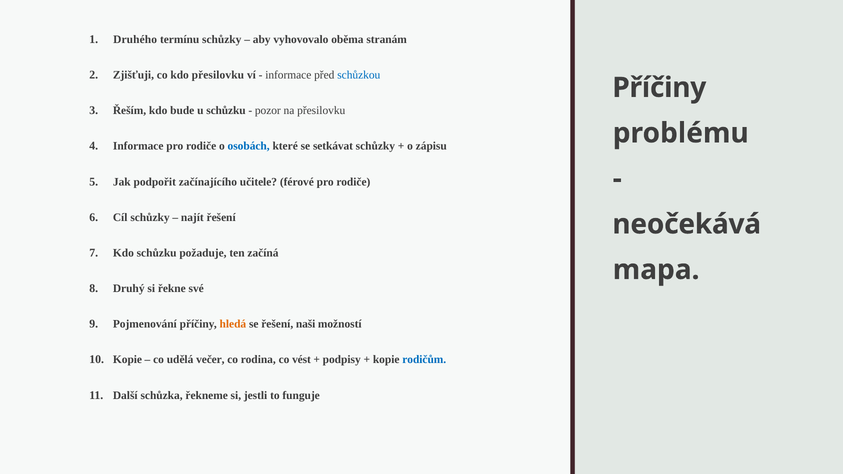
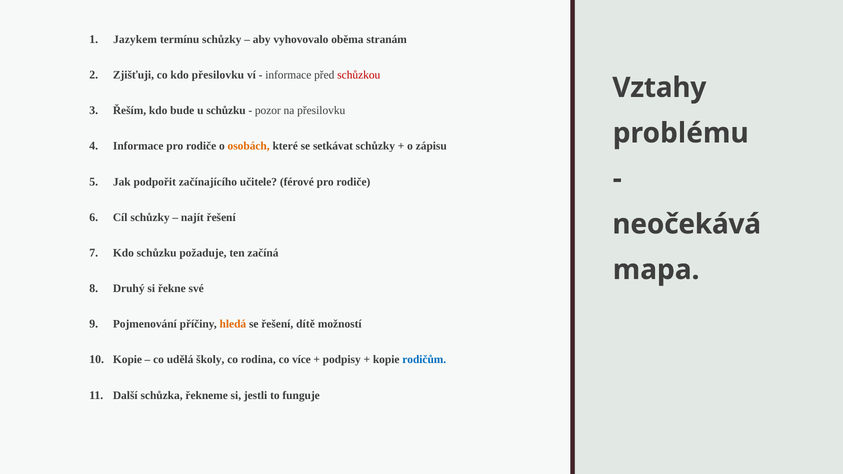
Druhého: Druhého -> Jazykem (135, 39)
schůzkou colour: blue -> red (359, 75)
Příčiny: Příčiny -> Vztahy (659, 88)
osobách colour: blue -> orange (249, 146)
naši: naši -> dítě (306, 324)
večer: večer -> školy (210, 360)
vést: vést -> více (301, 360)
